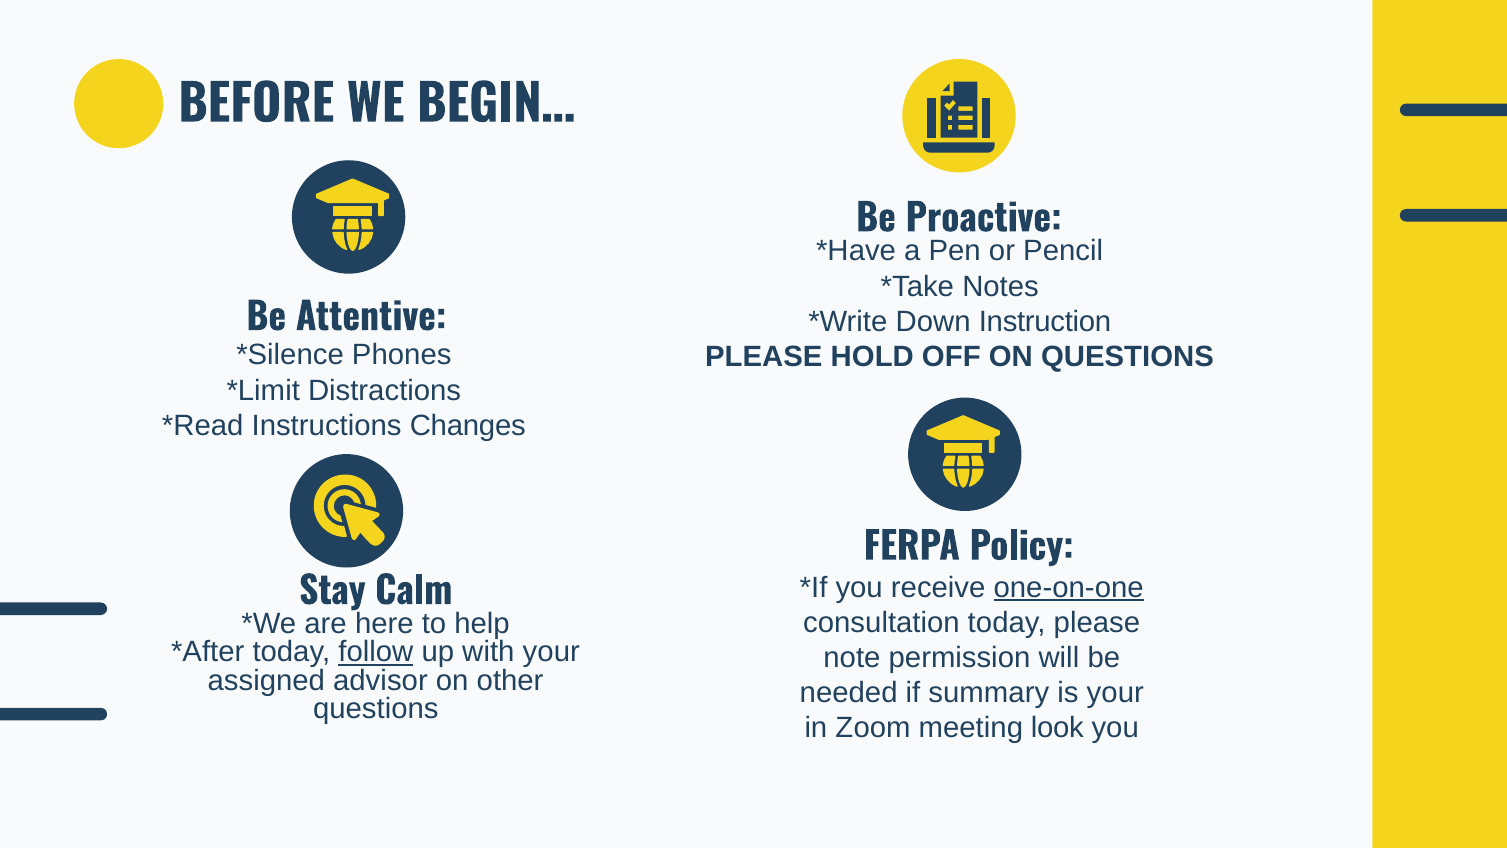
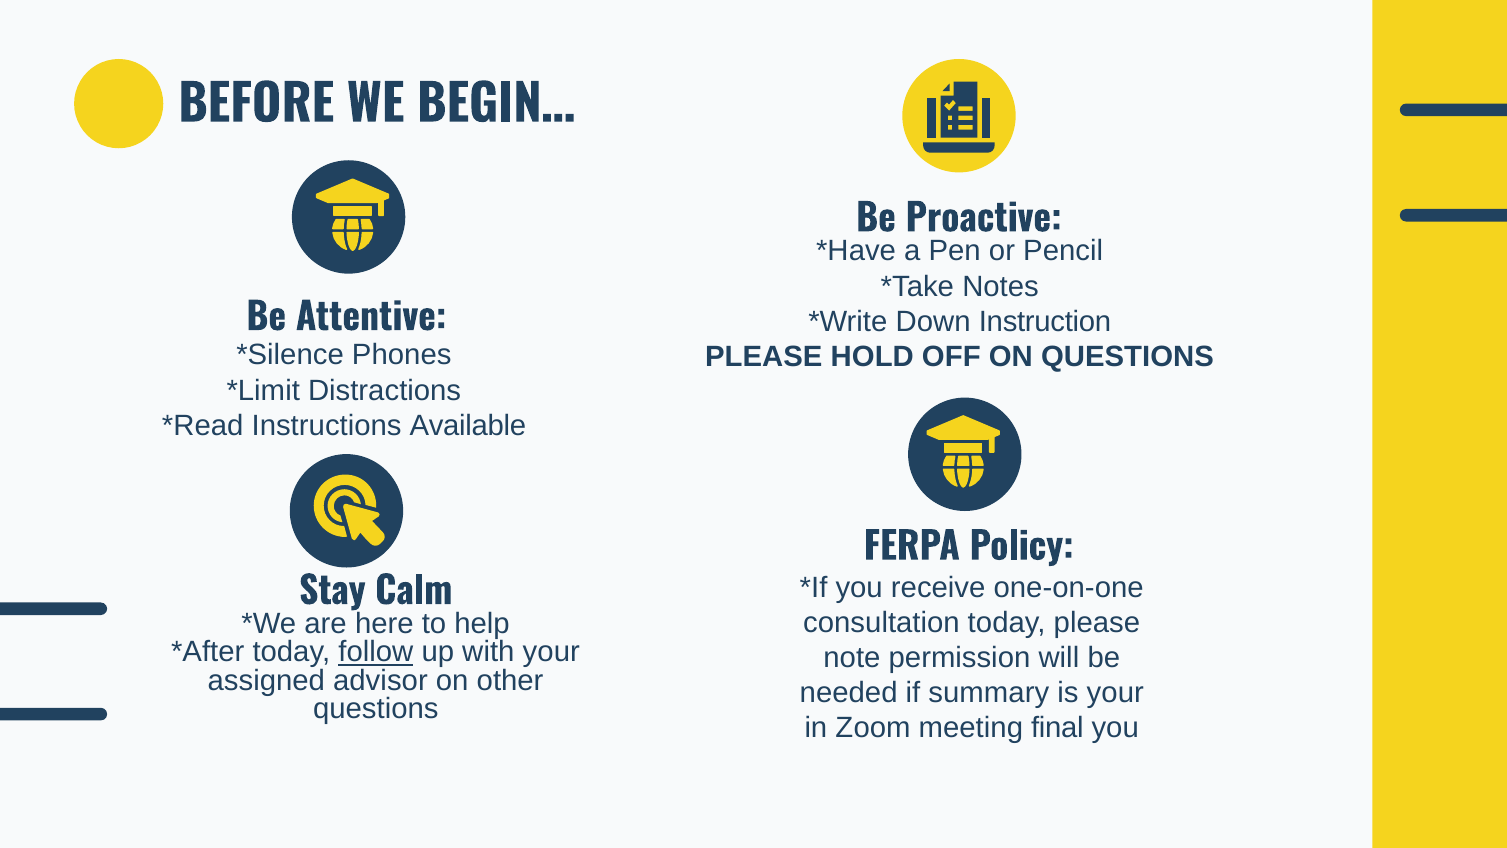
Changes: Changes -> Available (468, 425)
one-on-one underline: present -> none (1069, 587)
look: look -> final (1057, 728)
